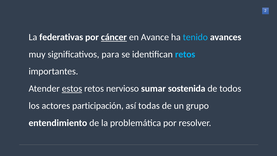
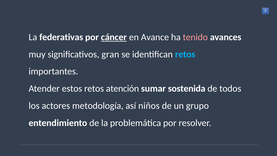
tenido colour: light blue -> pink (195, 37)
para: para -> gran (110, 54)
estos underline: present -> none (72, 89)
nervioso: nervioso -> atención (123, 89)
participación: participación -> metodología (98, 106)
todas: todas -> niños (149, 106)
